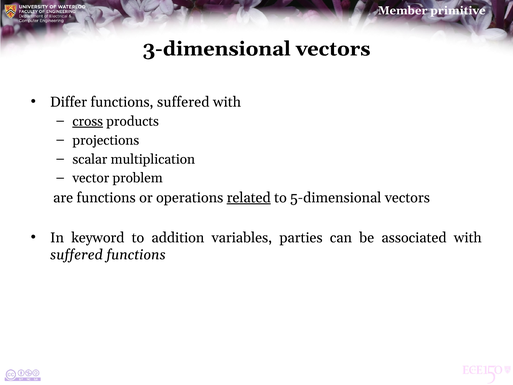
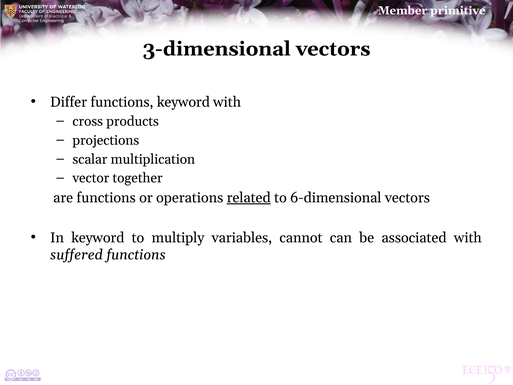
functions suffered: suffered -> keyword (183, 102)
cross underline: present -> none (88, 121)
problem: problem -> together (138, 178)
5-dimensional: 5-dimensional -> 6-dimensional (336, 198)
addition: addition -> multiply (178, 238)
parties: parties -> cannot (301, 238)
